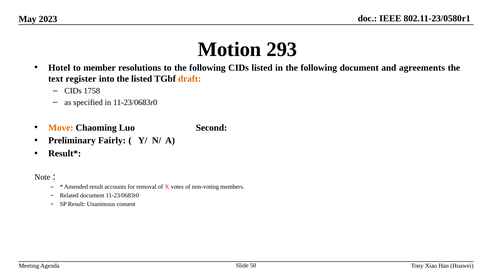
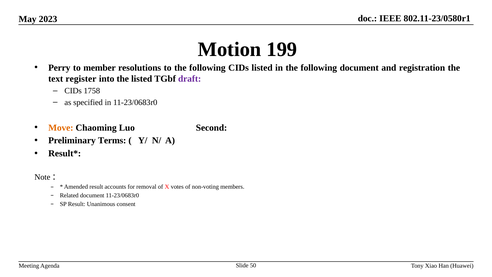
293: 293 -> 199 (282, 49)
Hotel: Hotel -> Perry (59, 68)
agreements: agreements -> registration (422, 68)
draft colour: orange -> purple (190, 79)
Fairly: Fairly -> Terms (112, 140)
